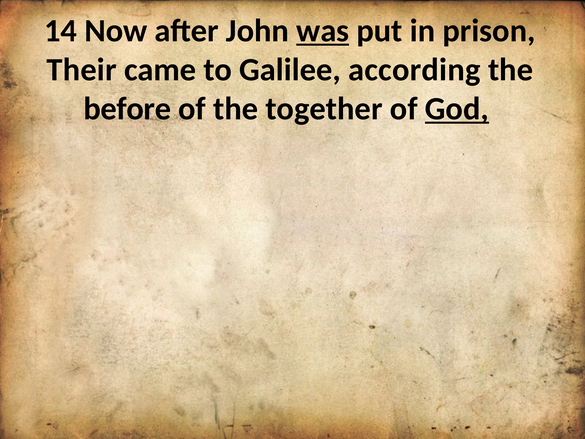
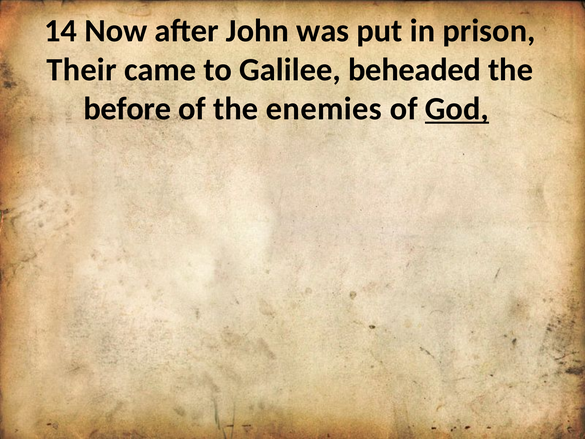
was underline: present -> none (323, 31)
according: according -> beheaded (415, 70)
together: together -> enemies (324, 109)
